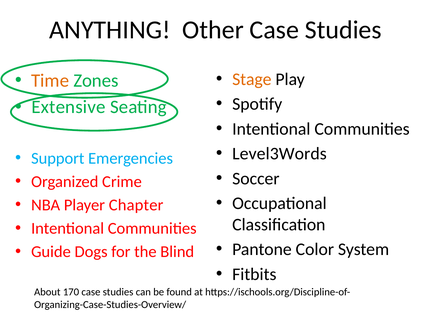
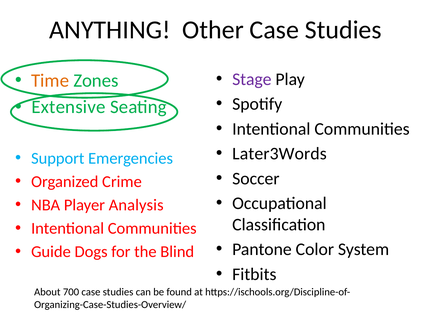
Stage colour: orange -> purple (252, 79)
Level3Words: Level3Words -> Later3Words (279, 154)
Chapter: Chapter -> Analysis (136, 205)
170: 170 -> 700 (71, 292)
